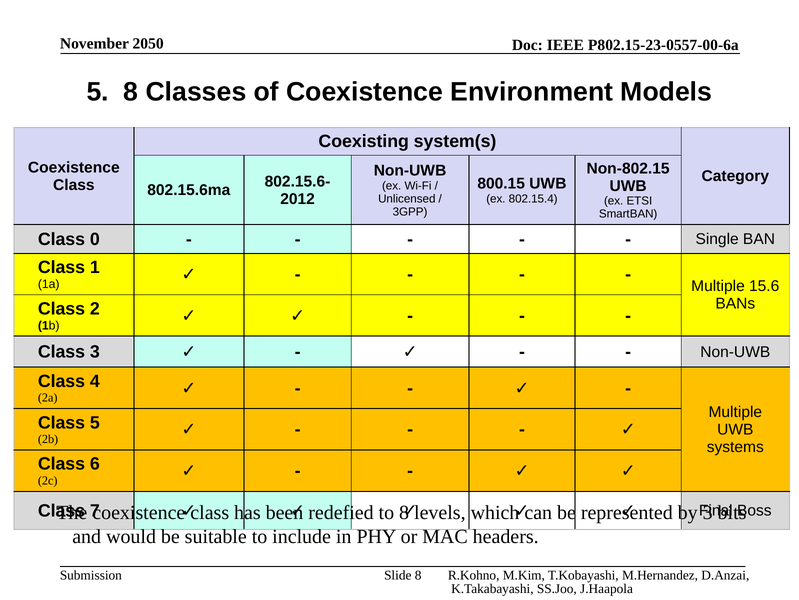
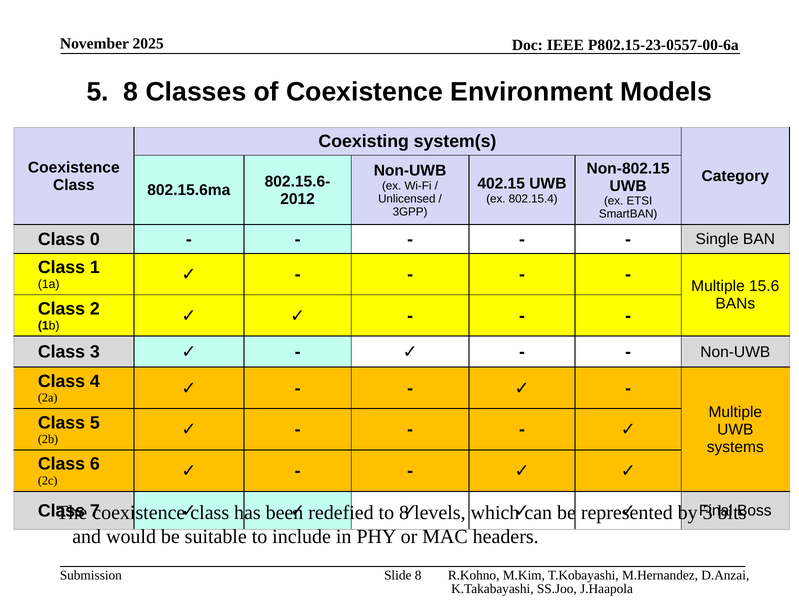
2050: 2050 -> 2025 (148, 44)
800.15: 800.15 -> 402.15 (501, 183)
